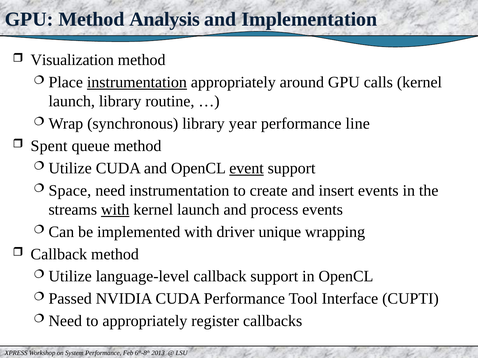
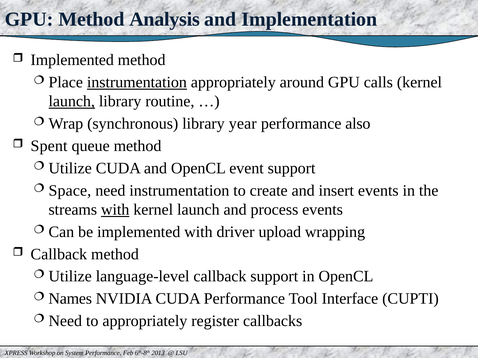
Visualization: Visualization -> Implemented (72, 60)
launch underline: none -> present (72, 102)
line: line -> also (358, 124)
event underline: present -> none (246, 168)
unique: unique -> upload (280, 232)
Passed: Passed -> Names (70, 299)
